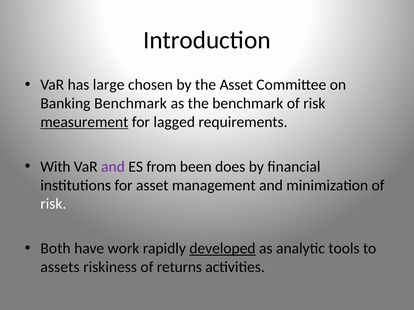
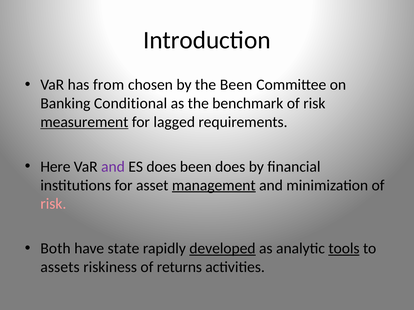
large: large -> from (109, 85)
the Asset: Asset -> Been (236, 85)
Banking Benchmark: Benchmark -> Conditional (131, 104)
With: With -> Here (55, 167)
ES from: from -> does (161, 167)
management underline: none -> present (214, 186)
risk colour: white -> pink (53, 204)
work: work -> state (124, 249)
tools underline: none -> present (344, 249)
